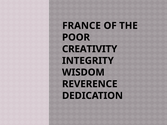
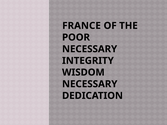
CREATIVITY: CREATIVITY -> NECESSARY (90, 49)
REVERENCE: REVERENCE -> NECESSARY (90, 84)
